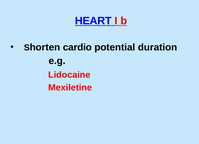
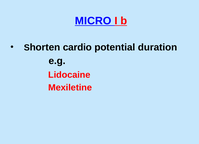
HEART: HEART -> MICRO (93, 21)
